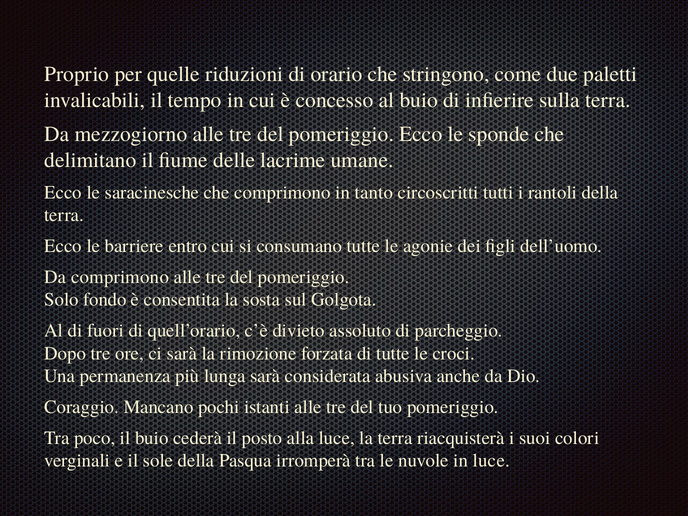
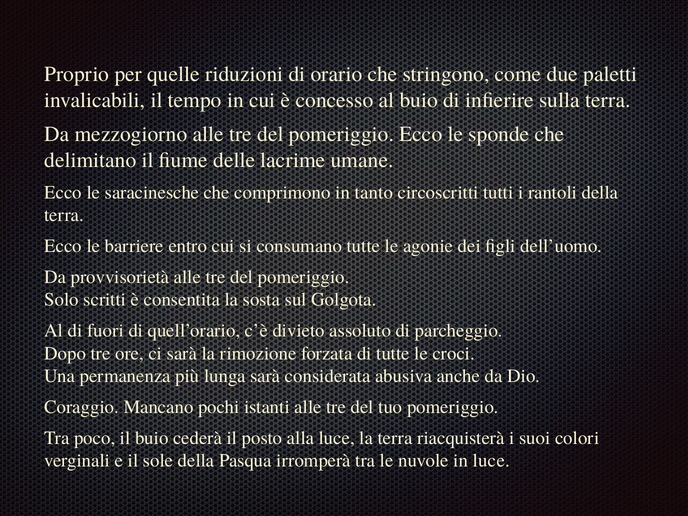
Da comprimono: comprimono -> provvisorietà (120, 277)
fondo: fondo -> scritti (105, 300)
